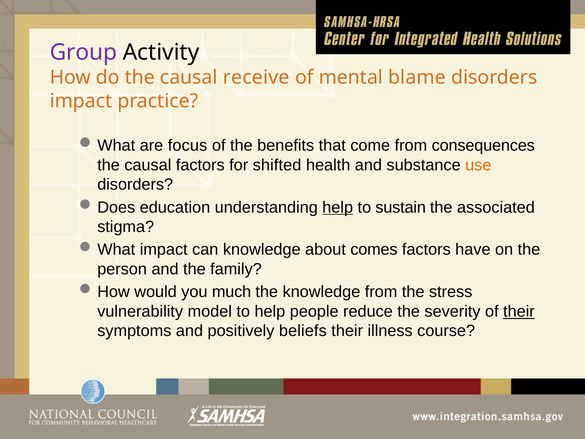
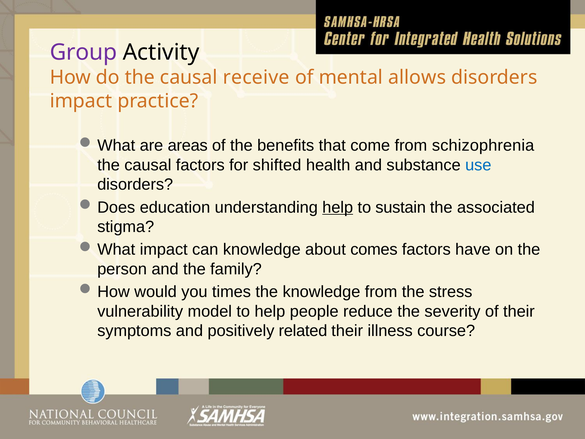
blame: blame -> allows (417, 77)
focus: focus -> areas (188, 145)
consequences: consequences -> schizophrenia (483, 145)
use colour: orange -> blue (478, 165)
much: much -> times (231, 292)
their underline: present -> none (519, 311)
beliefs: beliefs -> related (303, 331)
